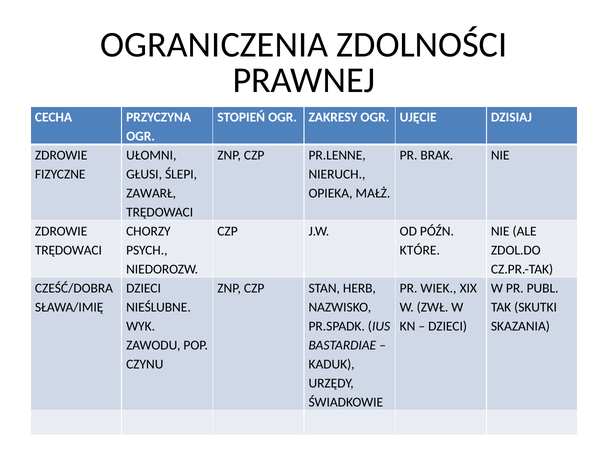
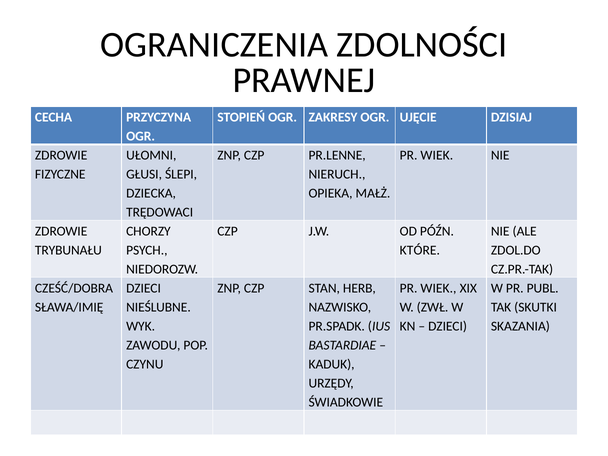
BRAK: BRAK -> WIEK (437, 155)
ZAWARŁ: ZAWARŁ -> DZIECKA (151, 193)
TRĘDOWACI: TRĘDOWACI -> TRYBUNAŁU (68, 250)
